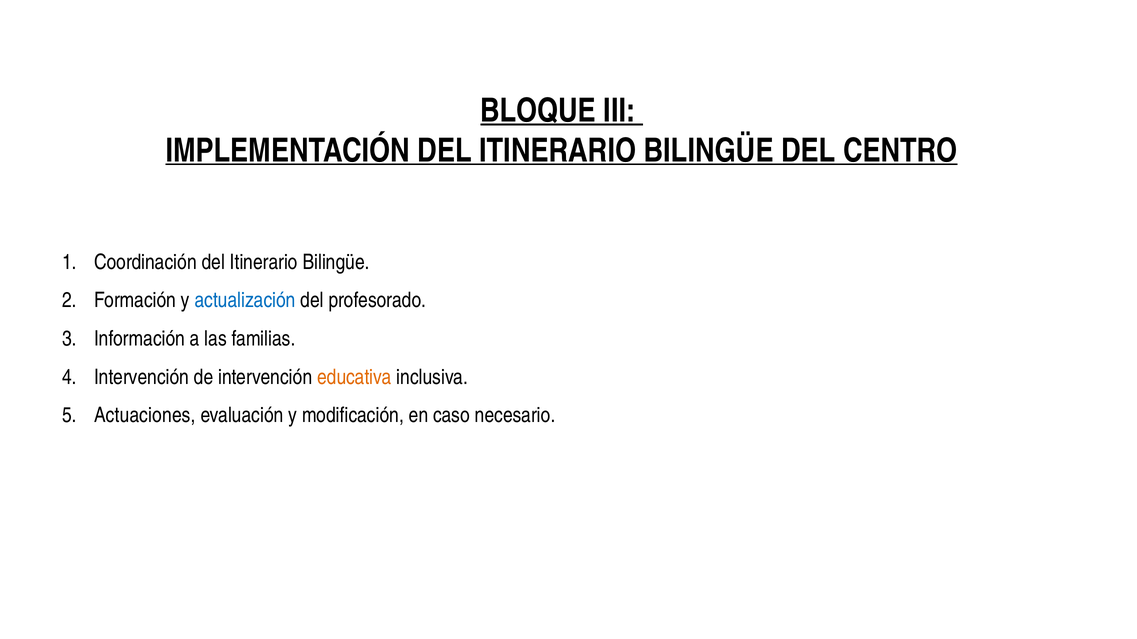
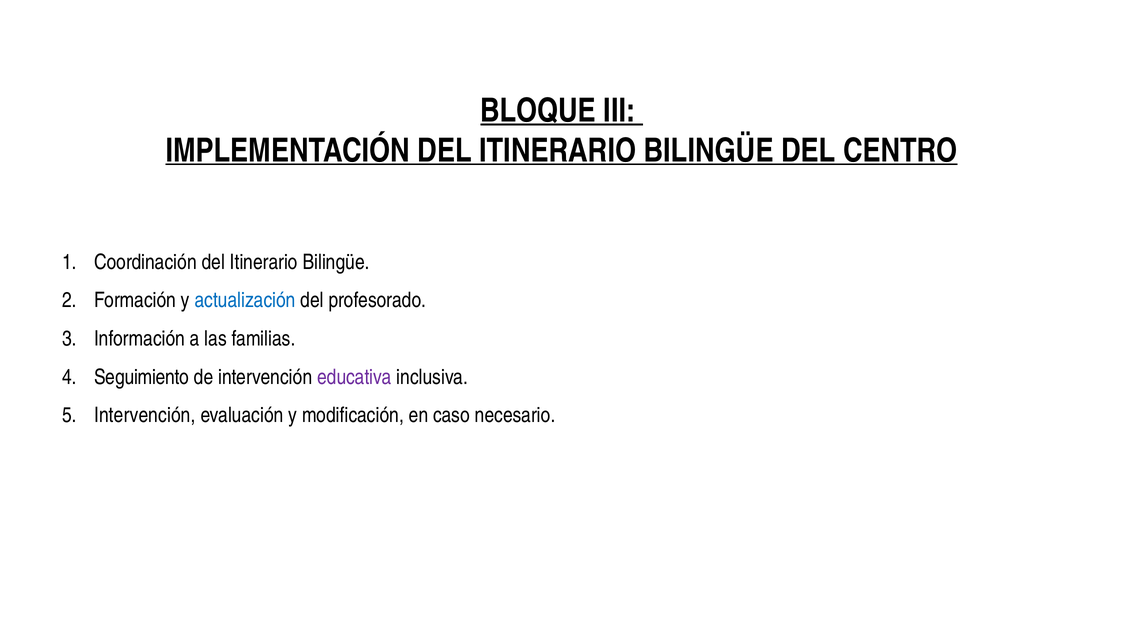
Intervención: Intervención -> Seguimiento (142, 377)
educativa colour: orange -> purple (354, 377)
Actuaciones: Actuaciones -> Intervención (145, 416)
